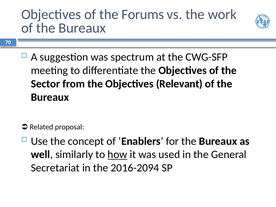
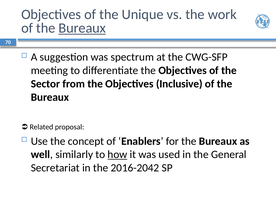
Forums: Forums -> Unique (143, 14)
Bureaux underline: none -> present (82, 28)
Relevant: Relevant -> Inclusive (179, 84)
2016-2094: 2016-2094 -> 2016-2042 (135, 168)
